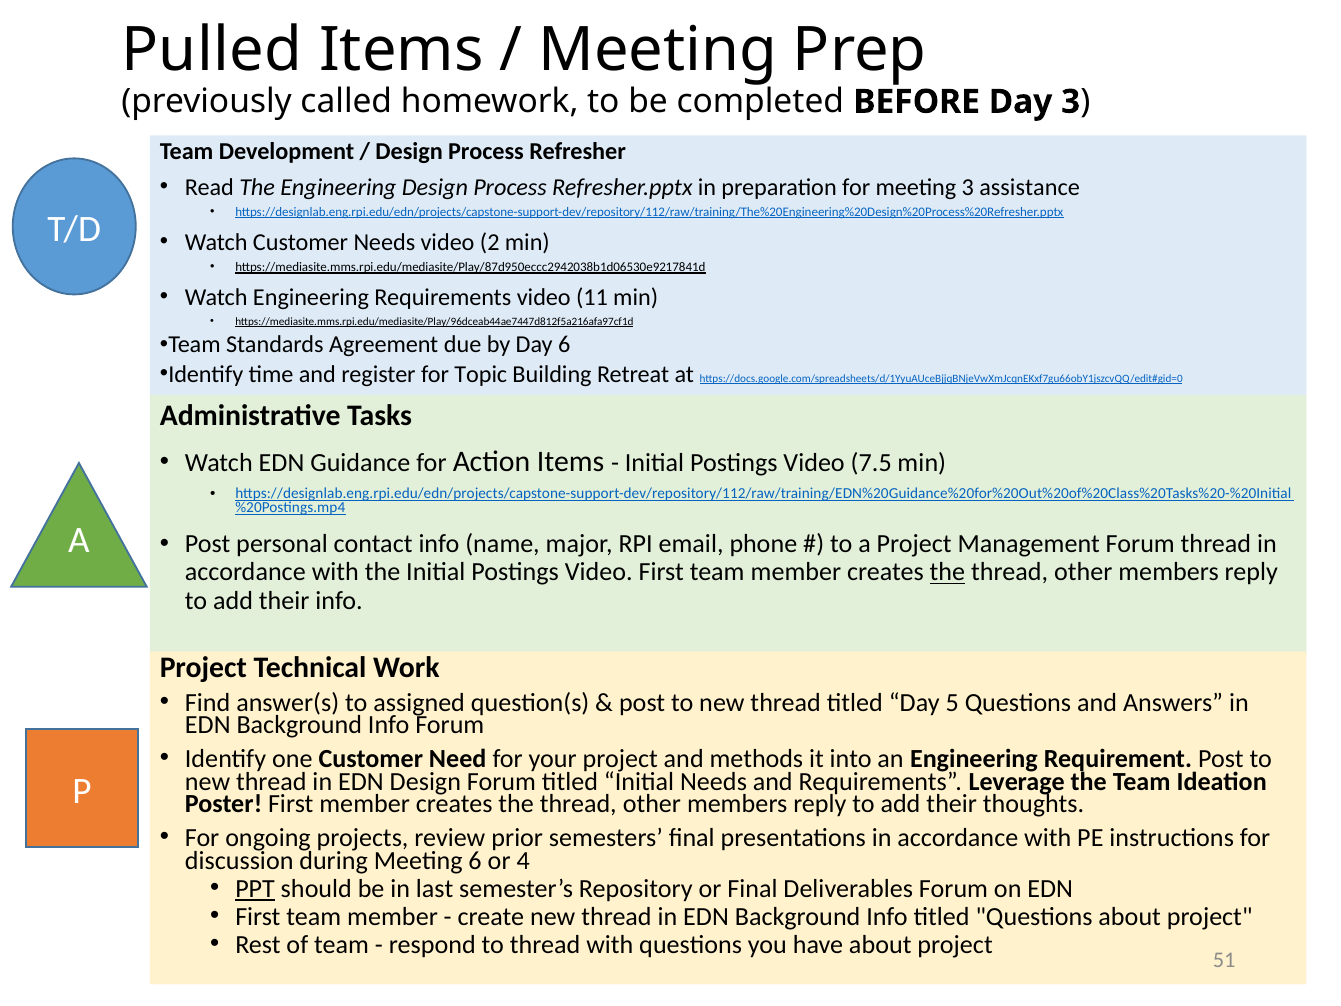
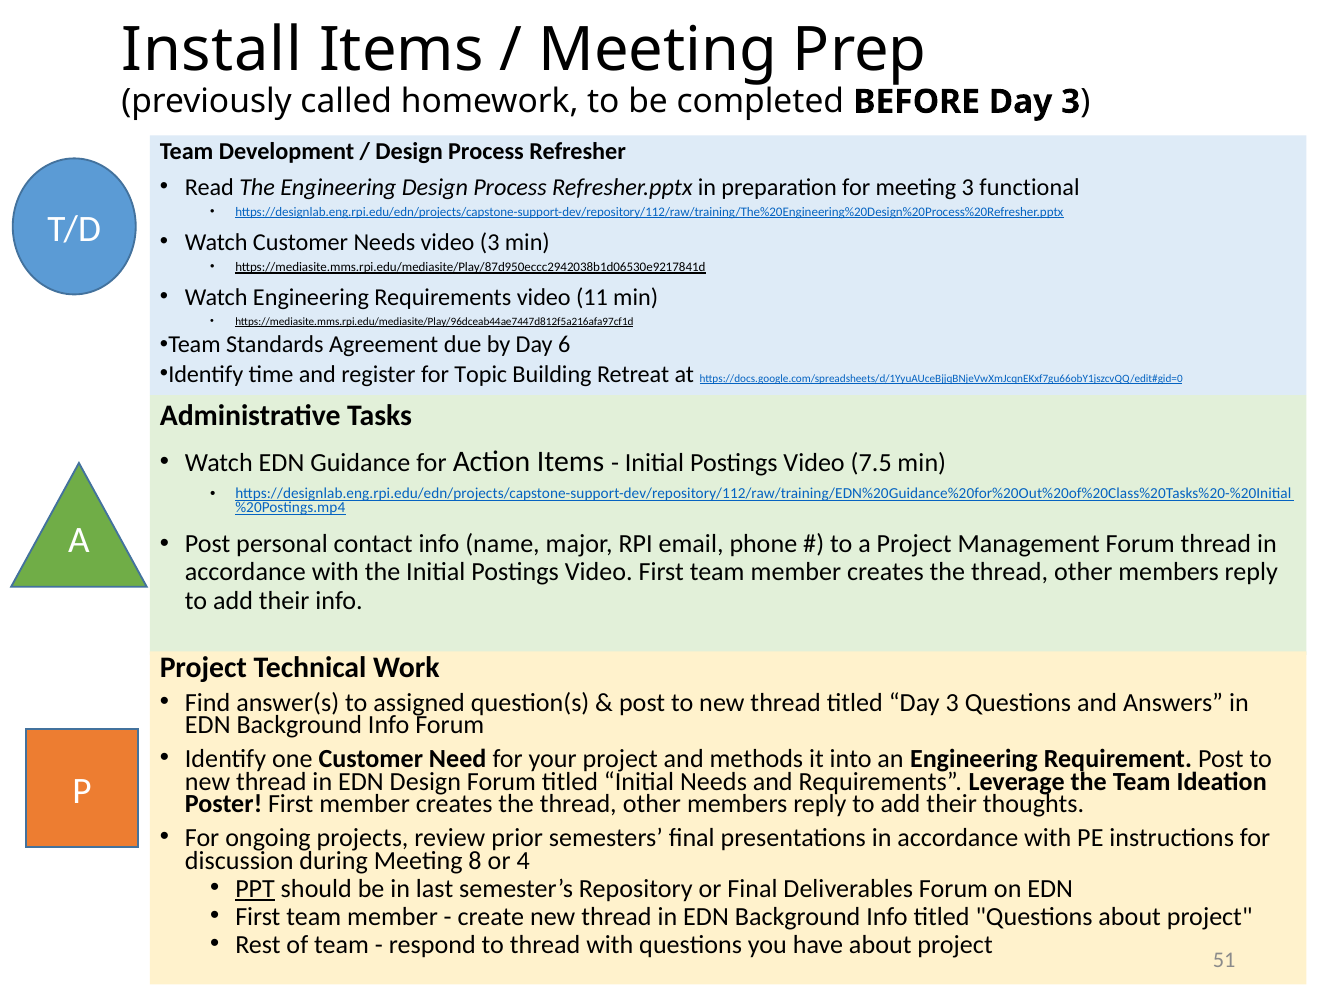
Pulled: Pulled -> Install (212, 50)
assistance: assistance -> functional (1030, 187)
video 2: 2 -> 3 (490, 242)
the underline: present -> none (947, 572)
titled Day 5: 5 -> 3 (952, 703)
Meeting 6: 6 -> 8 (475, 860)
